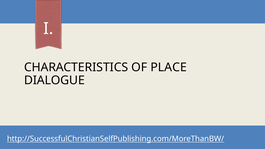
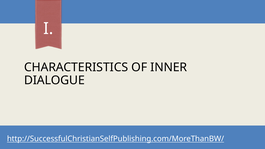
PLACE: PLACE -> INNER (169, 67)
